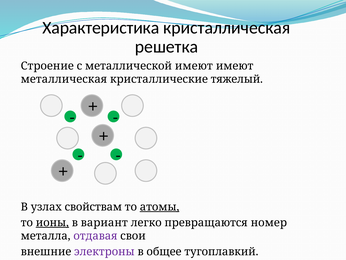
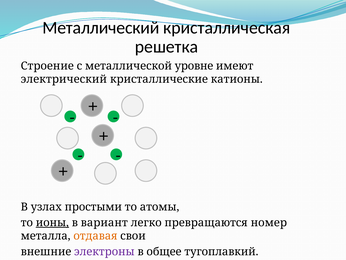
Характеристика: Характеристика -> Металлический (101, 28)
металлической имеют: имеют -> уровне (194, 66)
металлическая: металлическая -> электрический (64, 79)
тяжелый: тяжелый -> катионы (237, 79)
свойствам: свойствам -> простыми (93, 206)
атомы underline: present -> none (160, 206)
отдавая colour: purple -> orange (95, 235)
